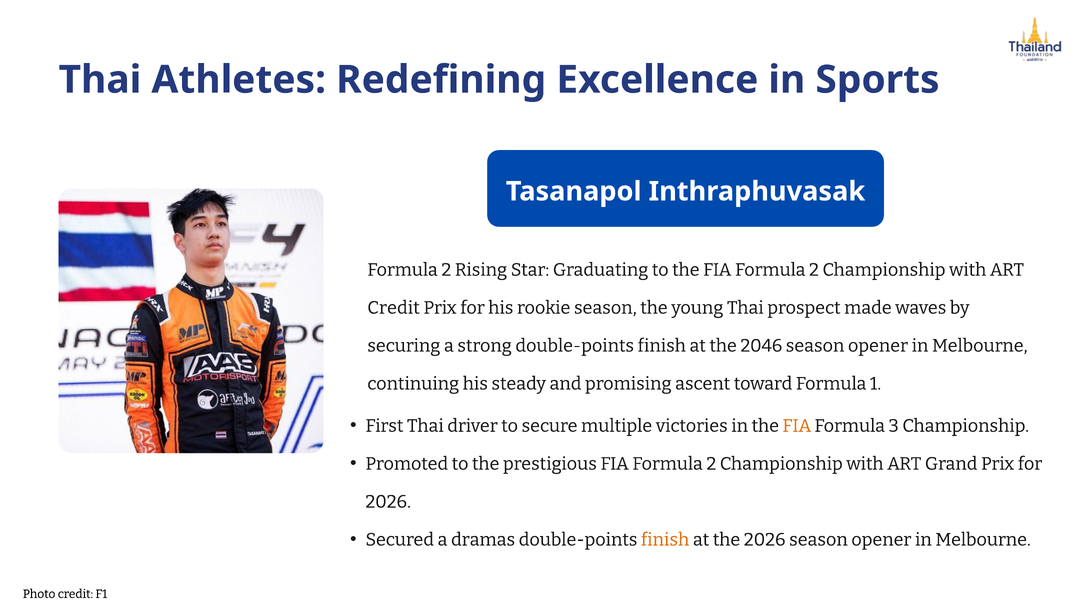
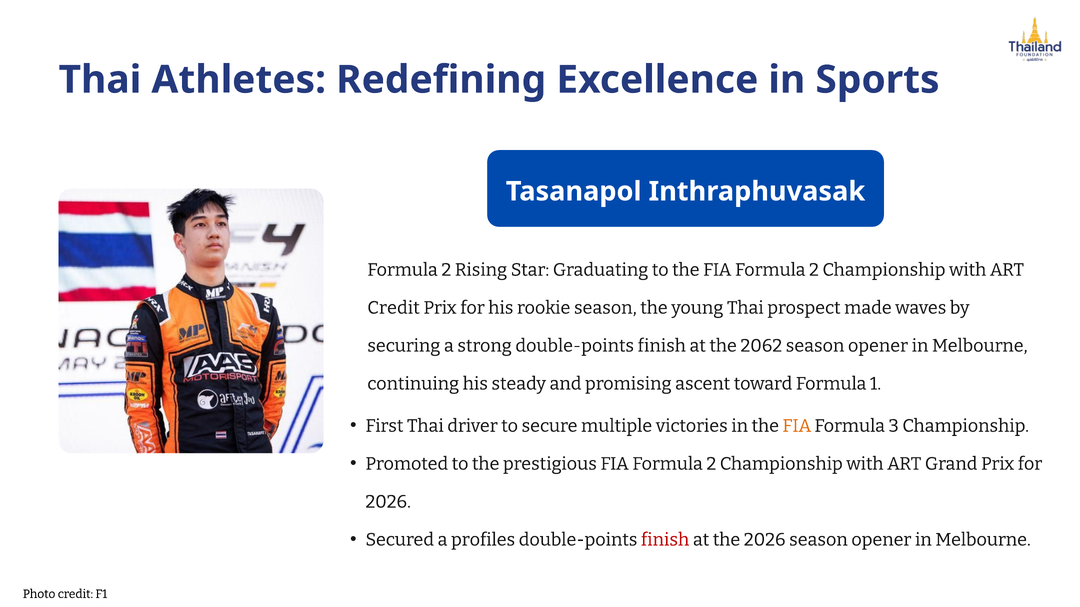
2046: 2046 -> 2062 (761, 346)
dramas: dramas -> profiles (483, 540)
finish colour: orange -> red (665, 540)
